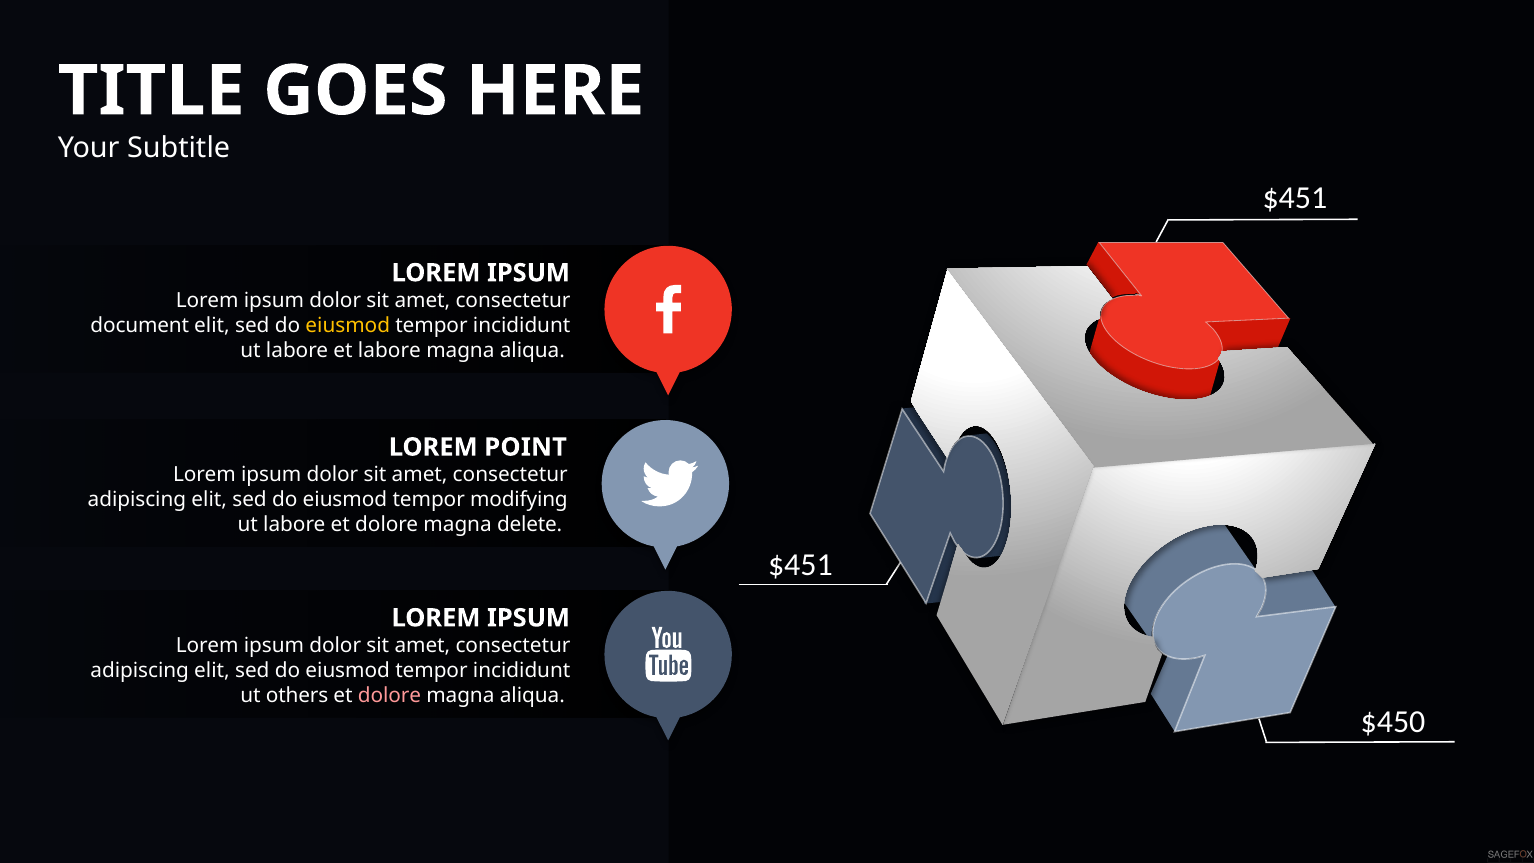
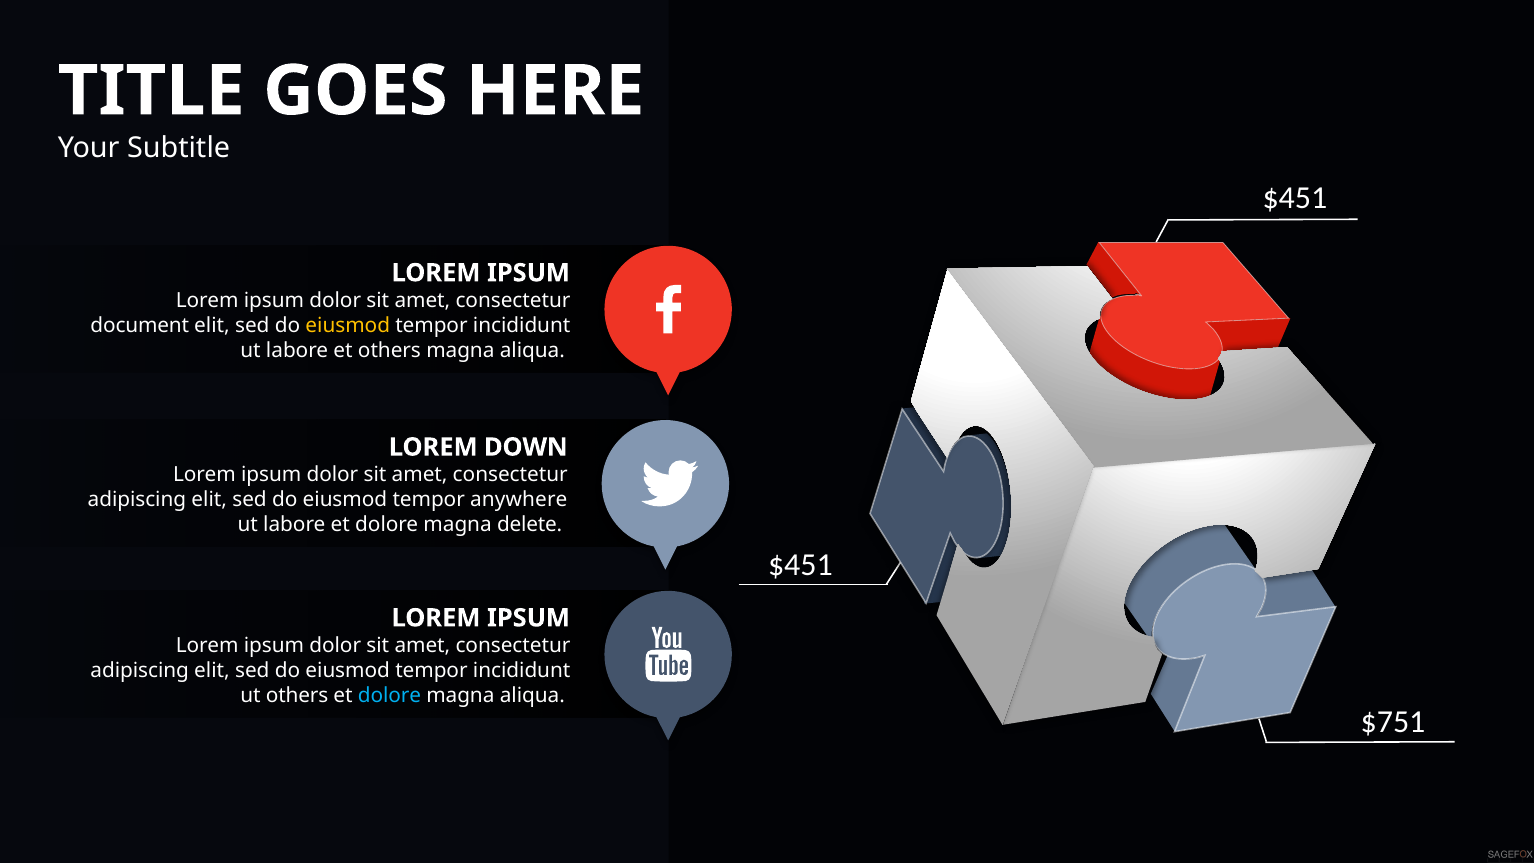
et labore: labore -> others (389, 350)
POINT: POINT -> DOWN (526, 447)
modifying: modifying -> anywhere (519, 500)
dolore colour: pink -> light blue (389, 695)
$450: $450 -> $751 (1393, 722)
